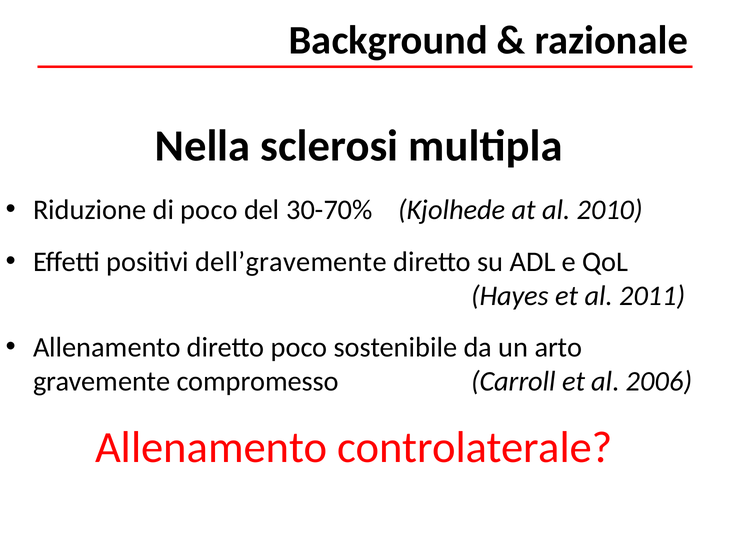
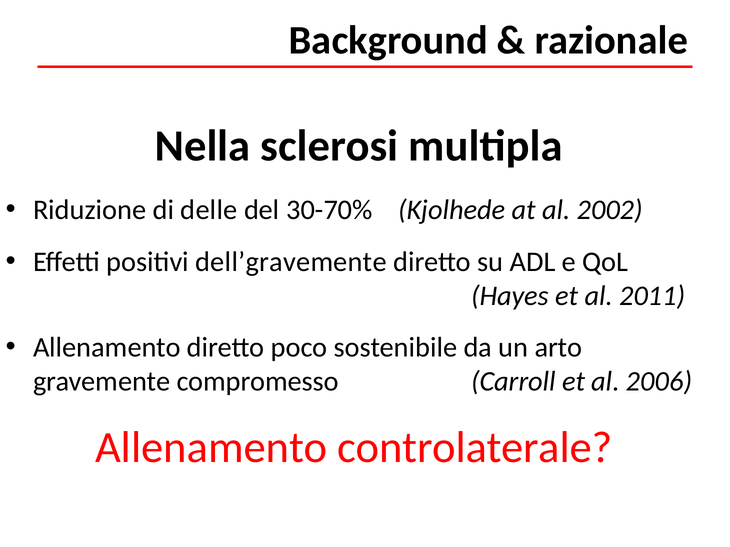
di poco: poco -> delle (209, 210)
2010: 2010 -> 2002 (610, 210)
